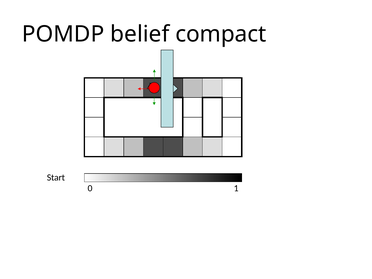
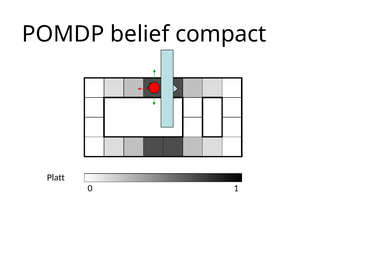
Start: Start -> Platt (56, 178)
